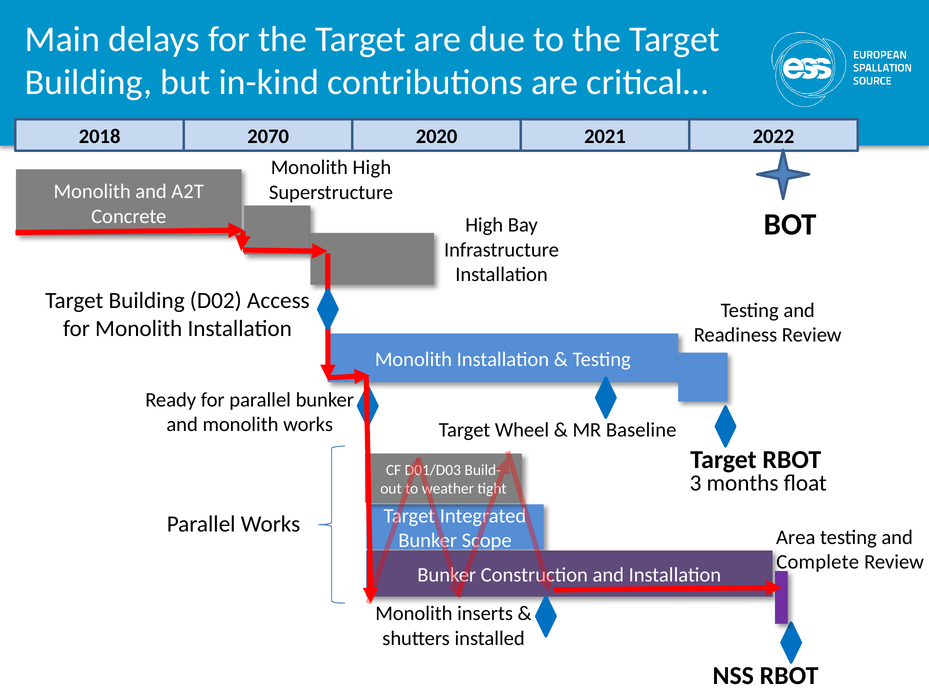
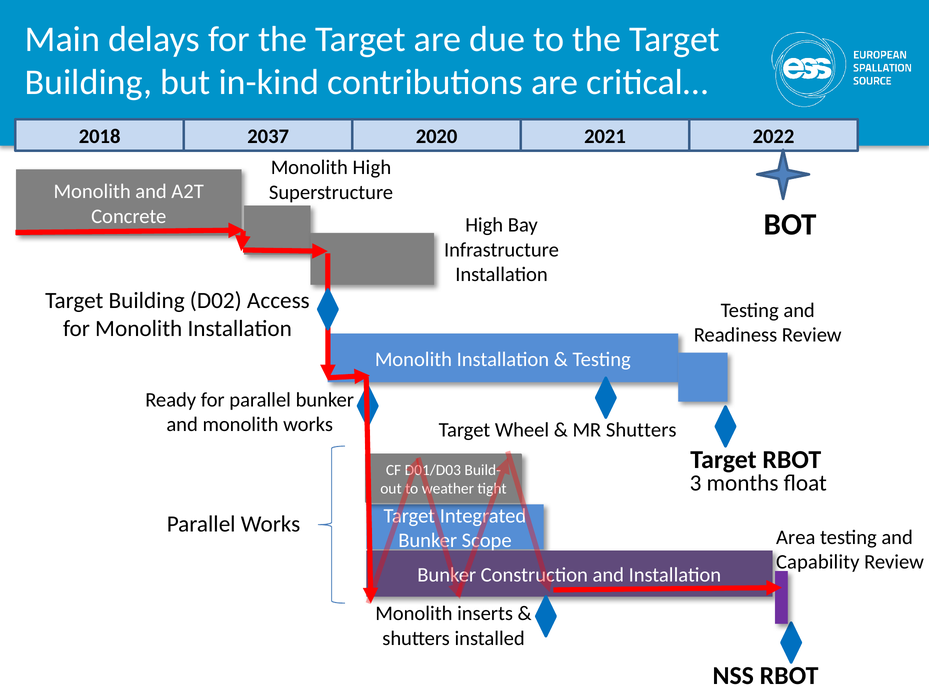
2070: 2070 -> 2037 (268, 136)
MR Baseline: Baseline -> Shutters (641, 430)
Complete: Complete -> Capability (818, 562)
